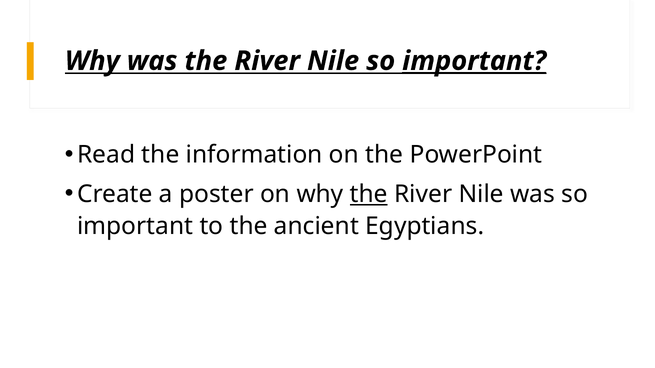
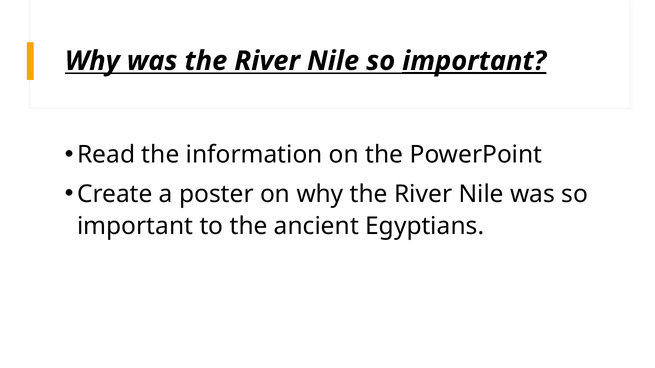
the underline: present -> none (369, 194)
